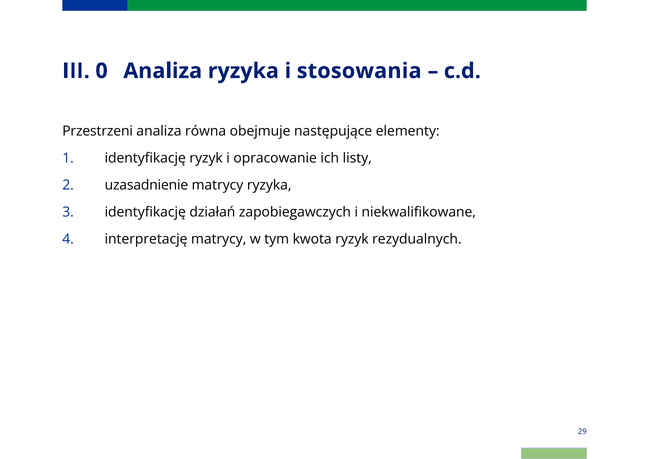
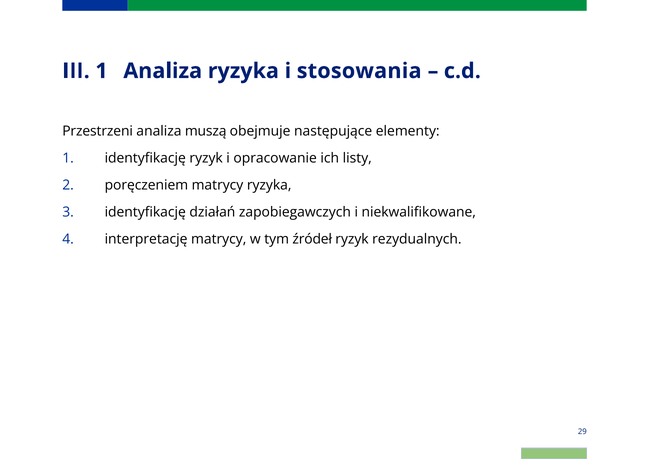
III 0: 0 -> 1 (102, 71)
równa: równa -> muszą (206, 131)
uzasadnienie: uzasadnienie -> poręczeniem (146, 185)
kwota: kwota -> źródeł (312, 239)
